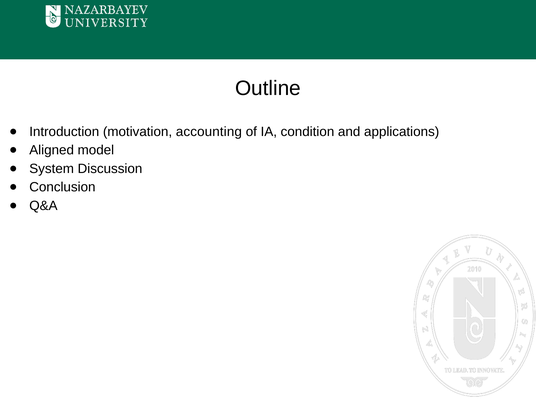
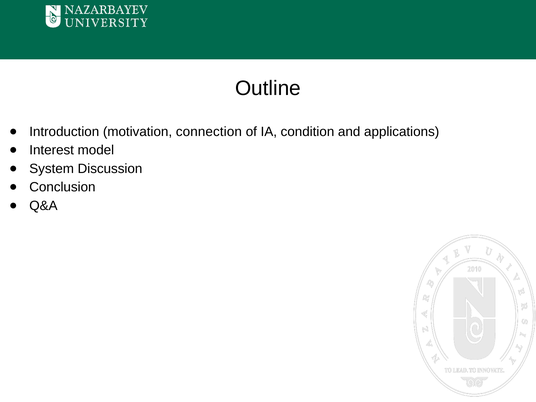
accounting: accounting -> connection (209, 132)
Aligned: Aligned -> Interest (52, 150)
